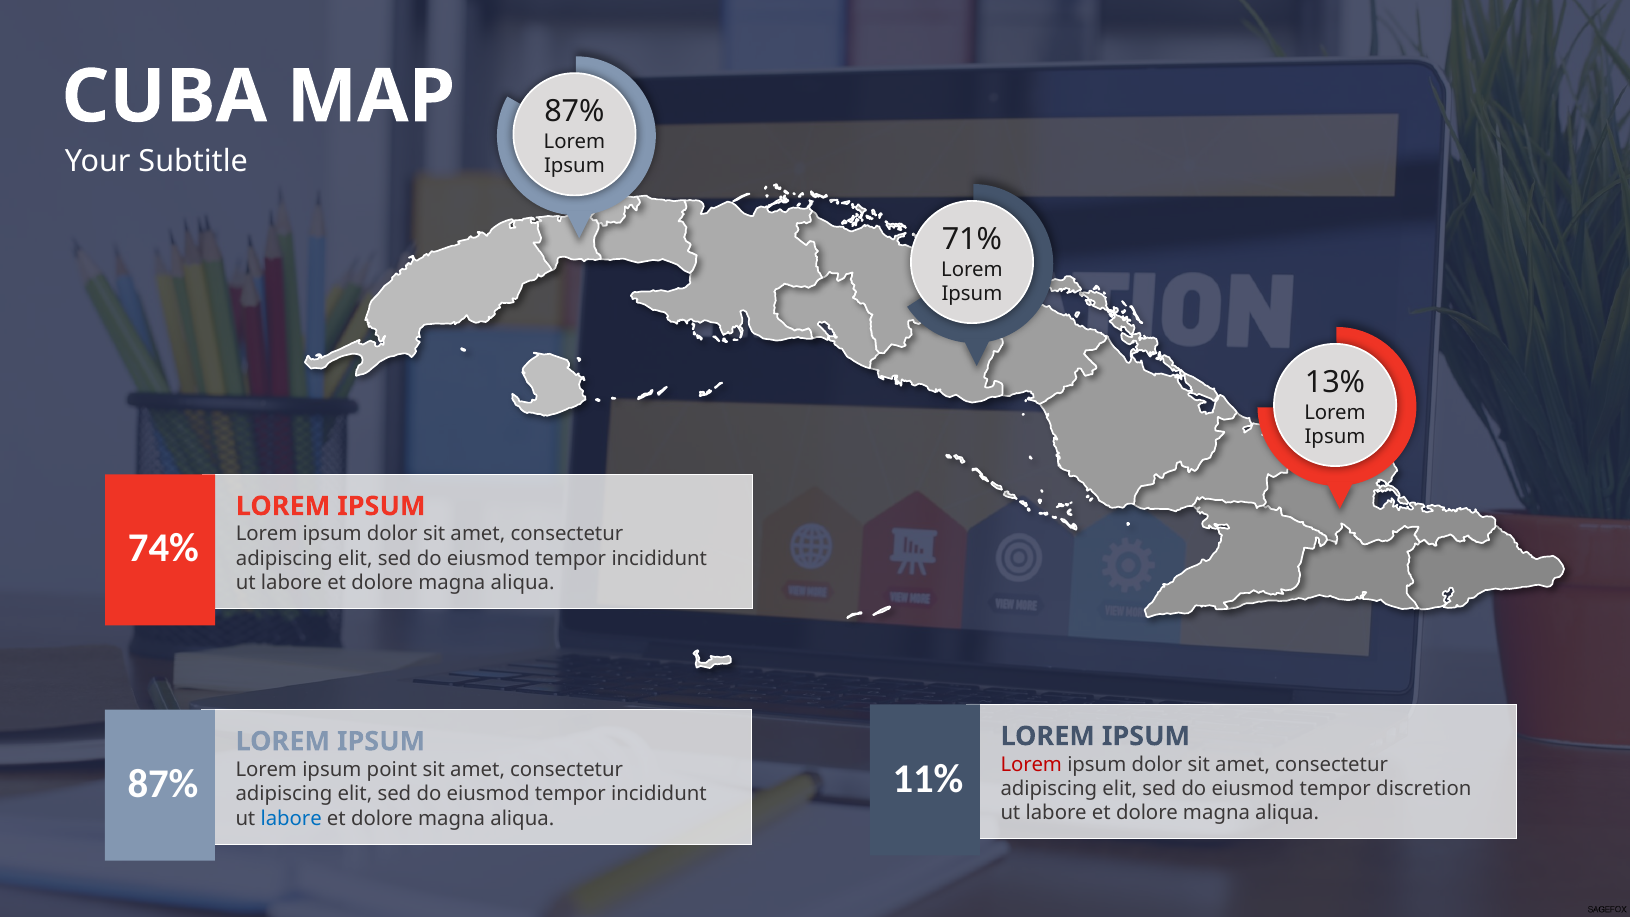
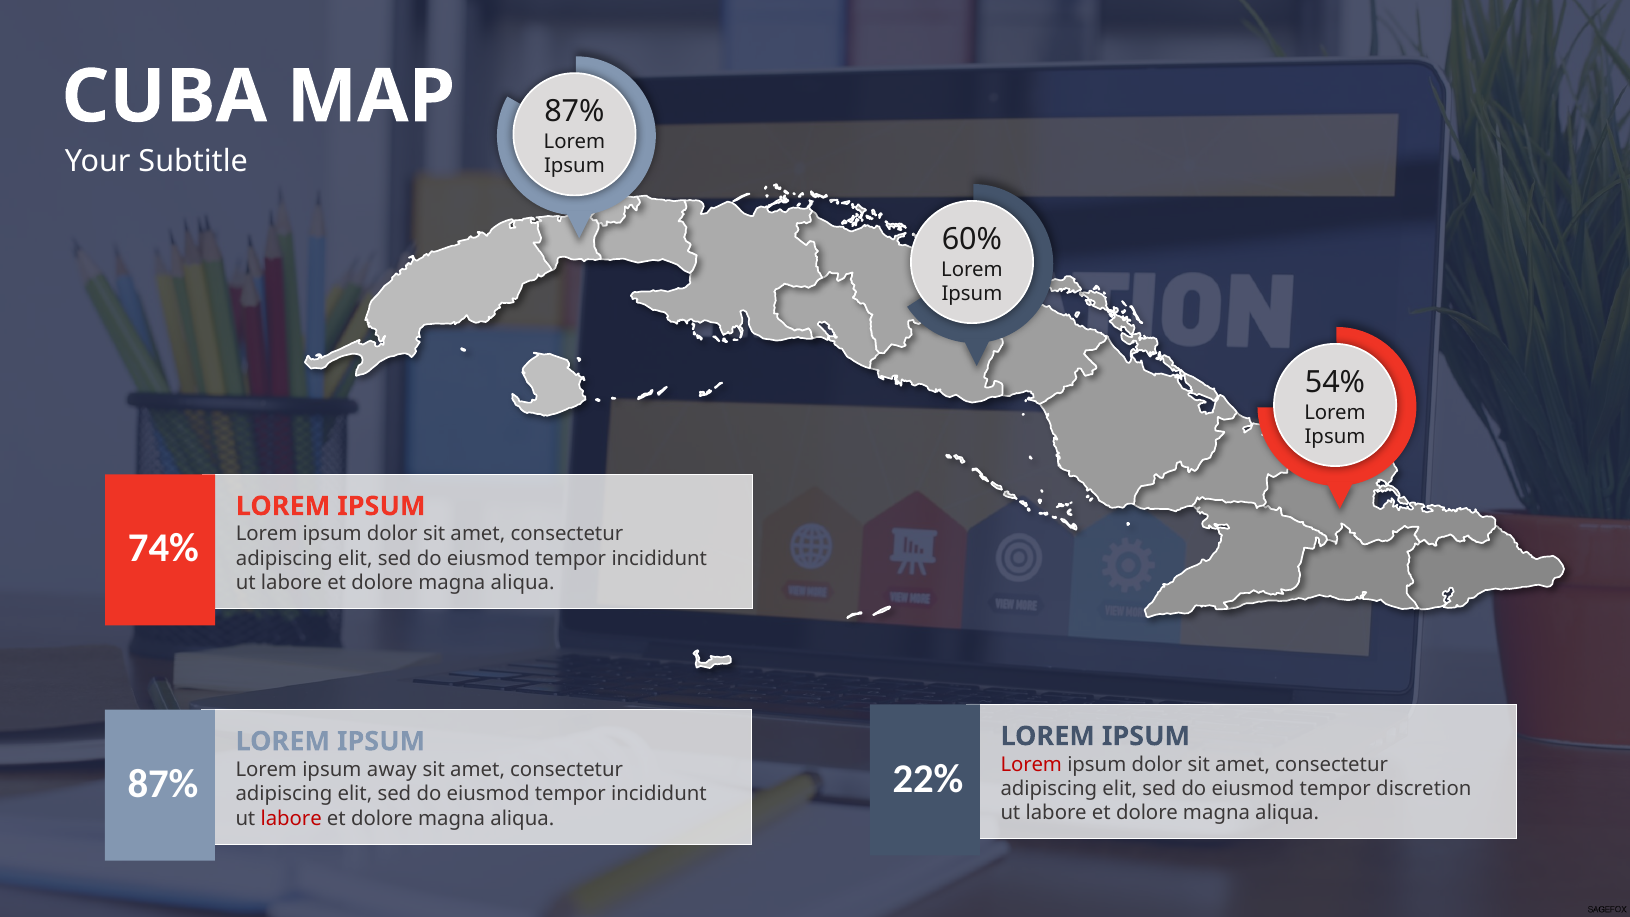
71%: 71% -> 60% (972, 240)
13%: 13% -> 54% (1335, 383)
11%: 11% -> 22% (928, 779)
point: point -> away (392, 769)
labore colour: blue -> red (291, 818)
